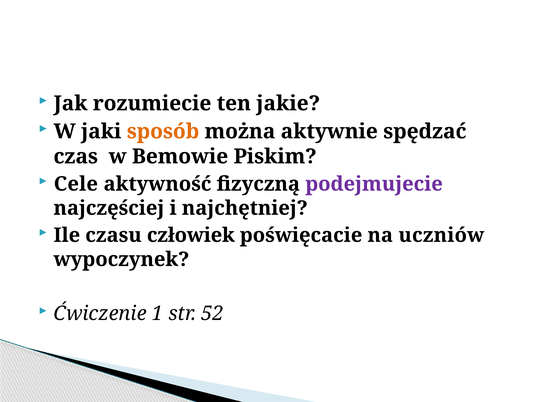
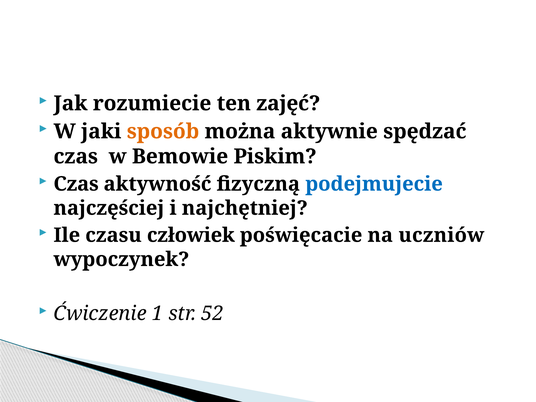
jakie: jakie -> zajęć (288, 103)
Cele: Cele -> Czas (76, 184)
podejmujecie colour: purple -> blue (374, 184)
